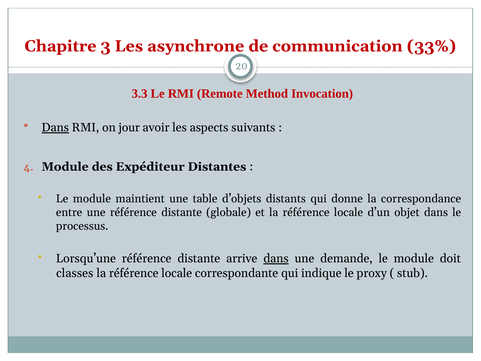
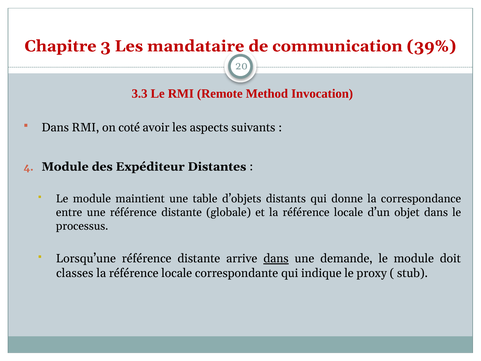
asynchrone: asynchrone -> mandataire (196, 46)
33%: 33% -> 39% (431, 46)
Dans underline: present -> none (55, 128)
jour: jour -> coté (129, 128)
